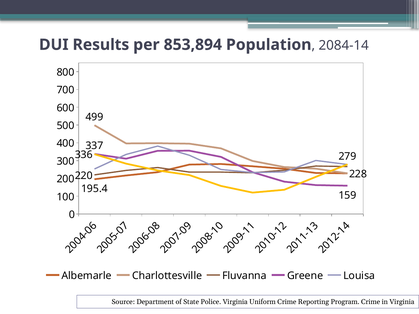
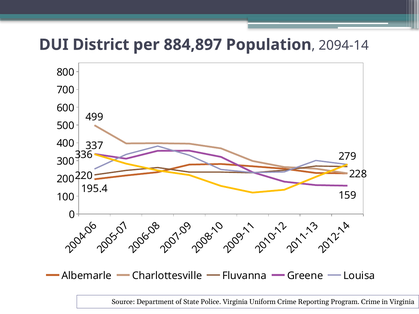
Results: Results -> District (101, 45)
853,894: 853,894 -> 884,897 (193, 45)
2084-14: 2084-14 -> 2094-14 (344, 46)
